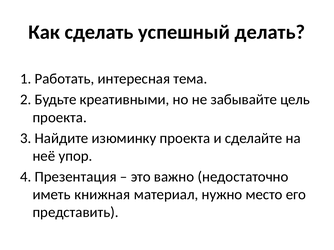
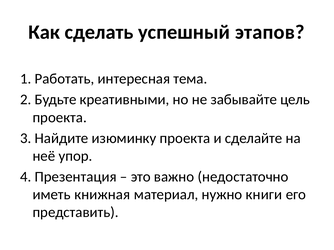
делать: делать -> этапов (270, 32)
место: место -> книги (264, 195)
